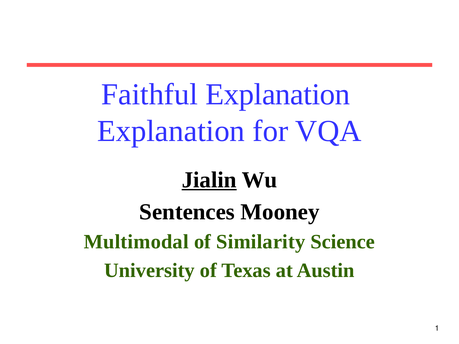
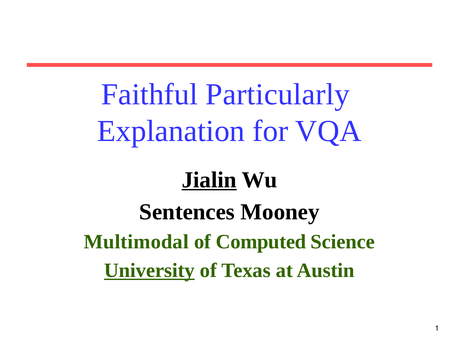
Faithful Explanation: Explanation -> Particularly (278, 95)
Similarity: Similarity -> Computed (261, 242)
University underline: none -> present (149, 271)
